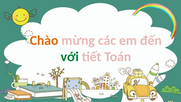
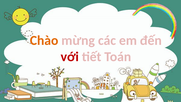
với colour: green -> red (70, 57)
